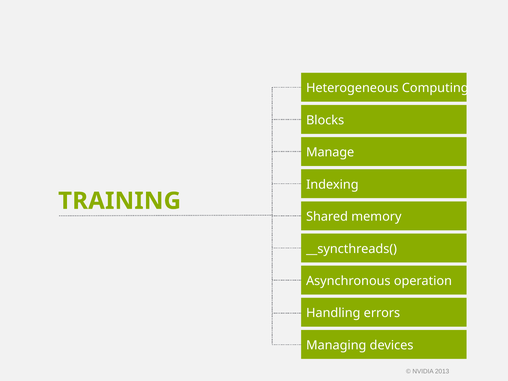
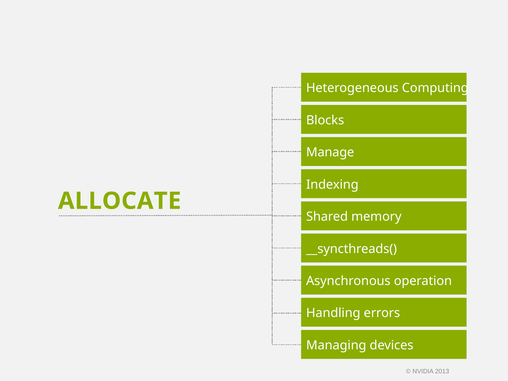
TRAINING: TRAINING -> ALLOCATE (120, 201)
